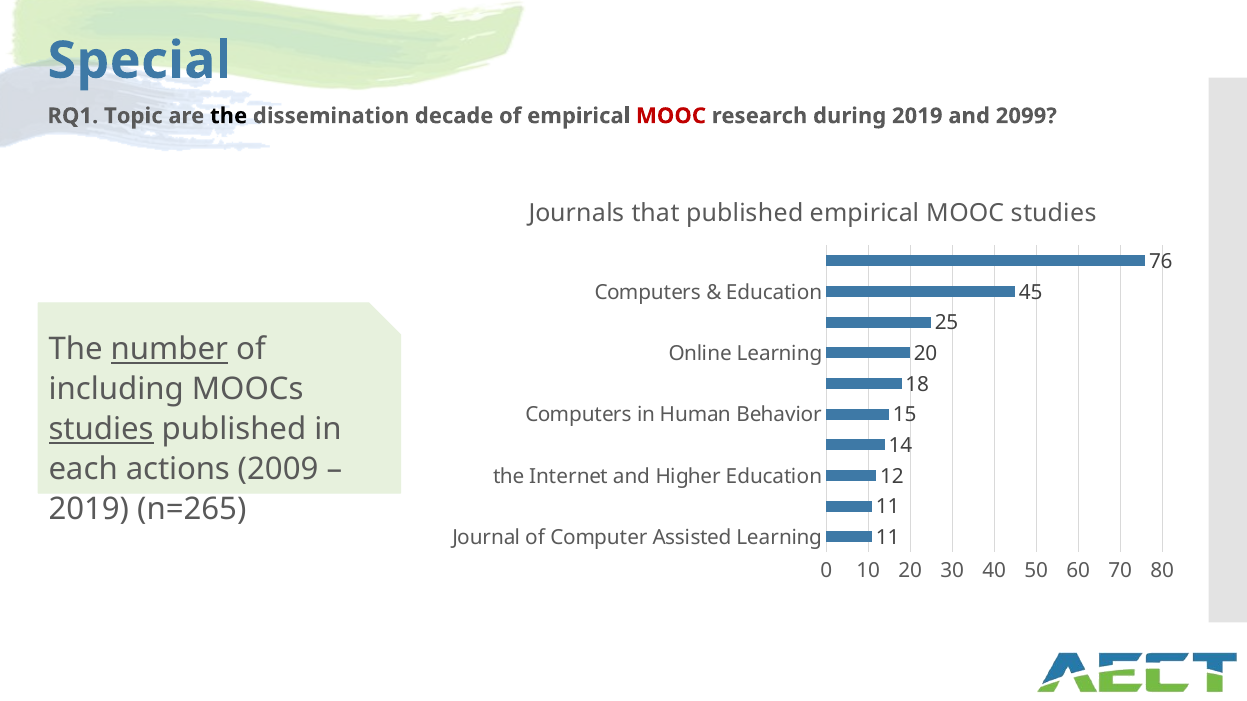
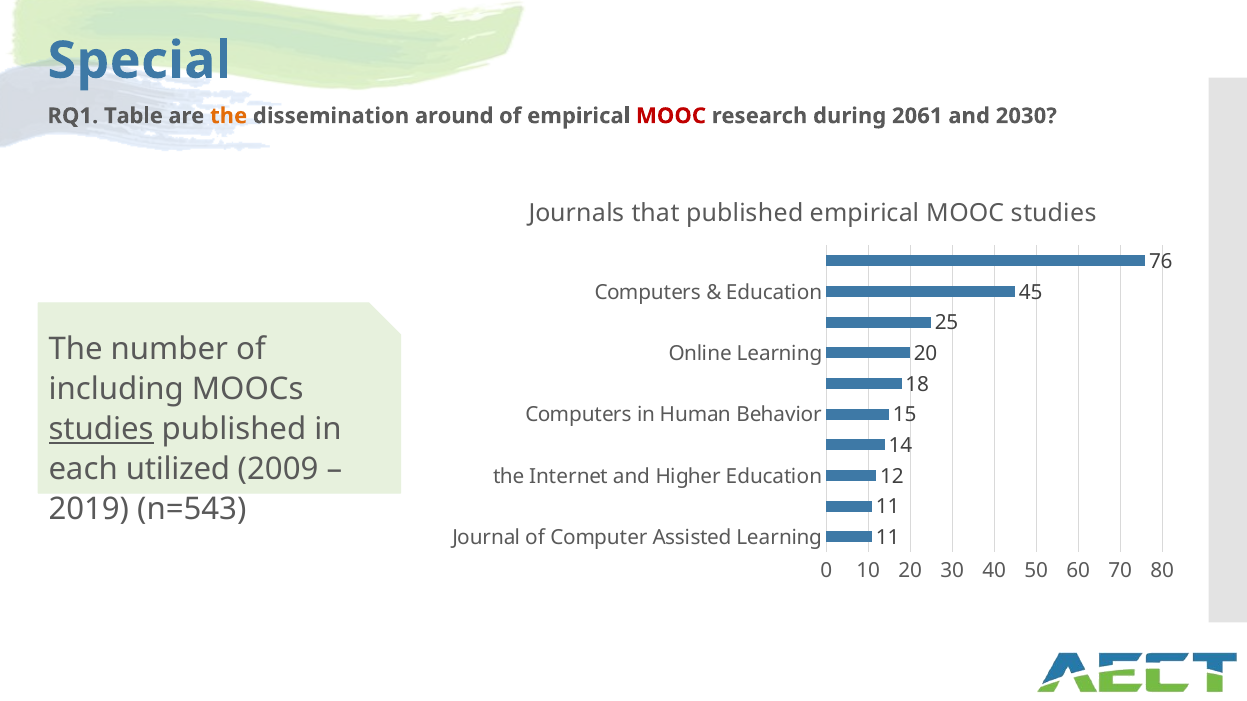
Topic: Topic -> Table (133, 116)
the colour: black -> orange (229, 116)
decade: decade -> around (454, 116)
during 2019: 2019 -> 2061 (917, 116)
2099: 2099 -> 2030 (1026, 116)
number underline: present -> none (169, 349)
actions: actions -> utilized (178, 470)
n=265: n=265 -> n=543 (192, 510)
